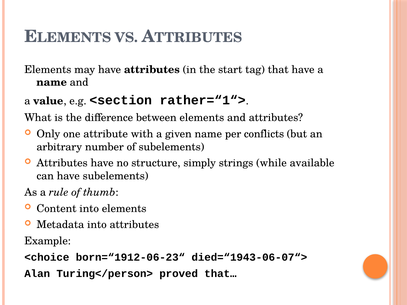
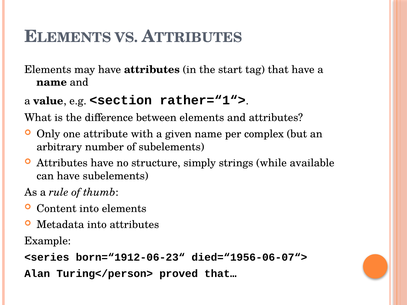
conflicts: conflicts -> complex (264, 134)
<choice: <choice -> <series (47, 257)
died=“1943-06-07“>: died=“1943-06-07“> -> died=“1956-06-07“> (249, 257)
